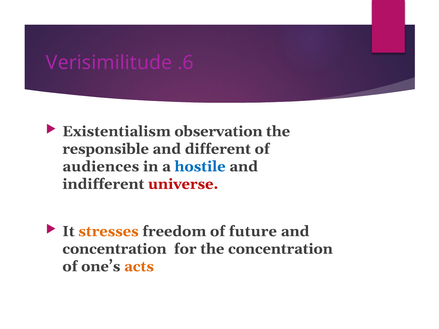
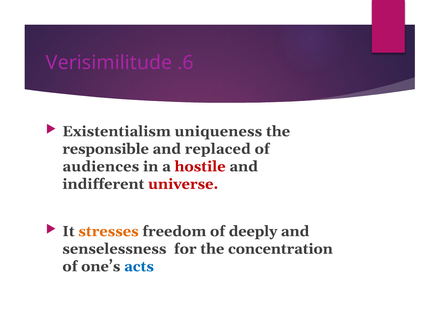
observation: observation -> uniqueness (218, 132)
different: different -> replaced (218, 149)
hostile colour: blue -> red (200, 167)
future: future -> deeply (253, 232)
concentration: concentration -> senselessness (114, 249)
acts colour: orange -> blue (139, 267)
